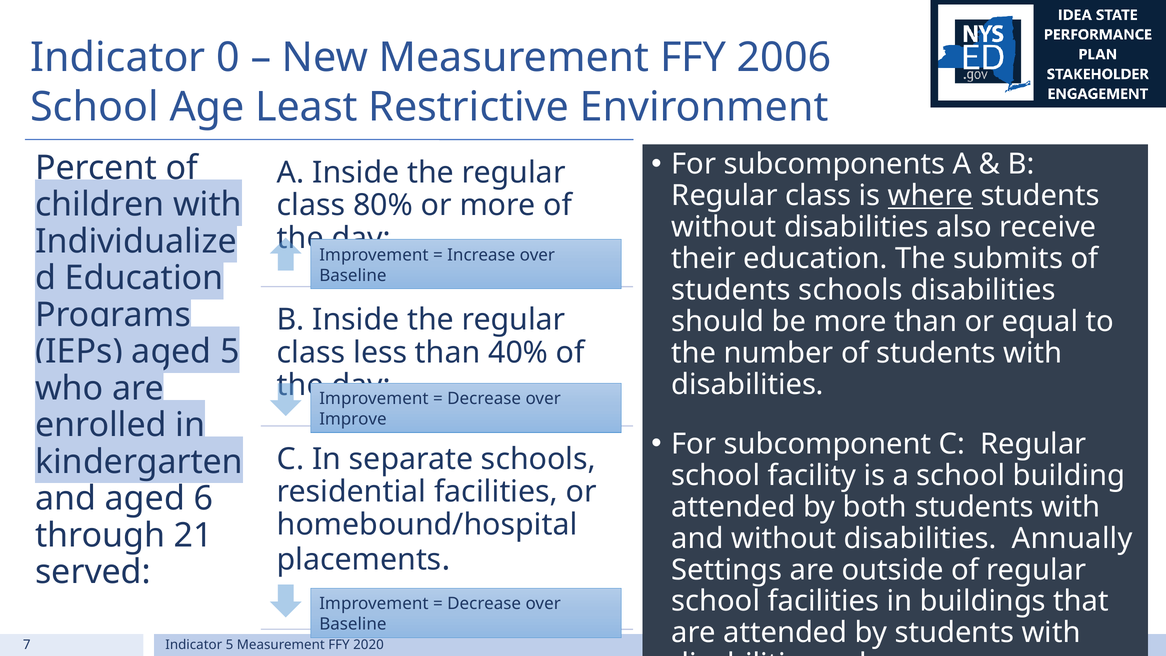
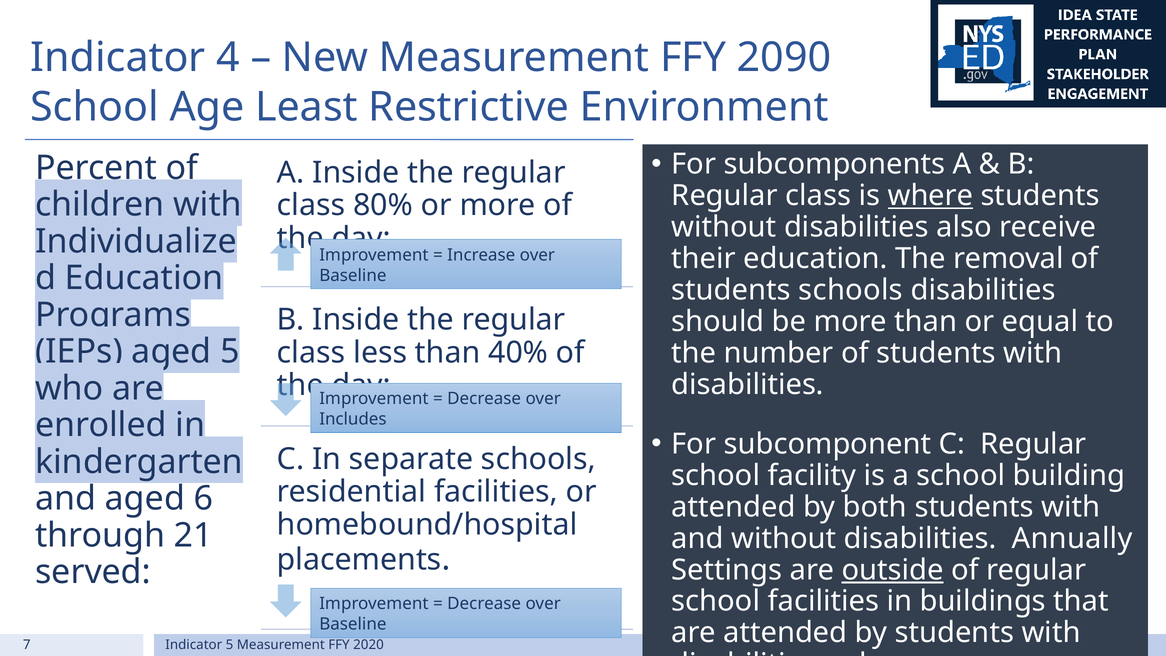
0: 0 -> 4 (228, 57)
2006: 2006 -> 2090 (784, 57)
submits: submits -> removal (1008, 259)
Improve: Improve -> Includes (353, 419)
outside underline: none -> present (893, 570)
